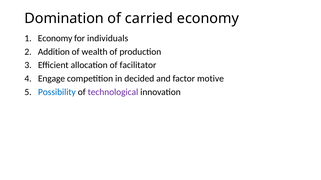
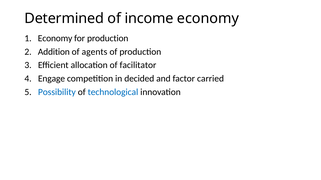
Domination: Domination -> Determined (64, 18)
carried: carried -> income (149, 18)
for individuals: individuals -> production (108, 38)
wealth: wealth -> agents (94, 52)
motive: motive -> carried (210, 79)
technological colour: purple -> blue (113, 92)
